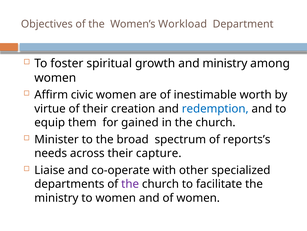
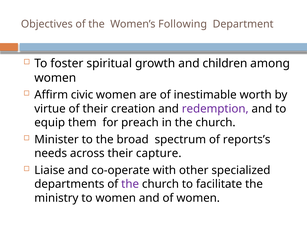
Workload: Workload -> Following (183, 24)
and ministry: ministry -> children (225, 63)
redemption colour: blue -> purple (215, 108)
gained: gained -> preach (140, 122)
